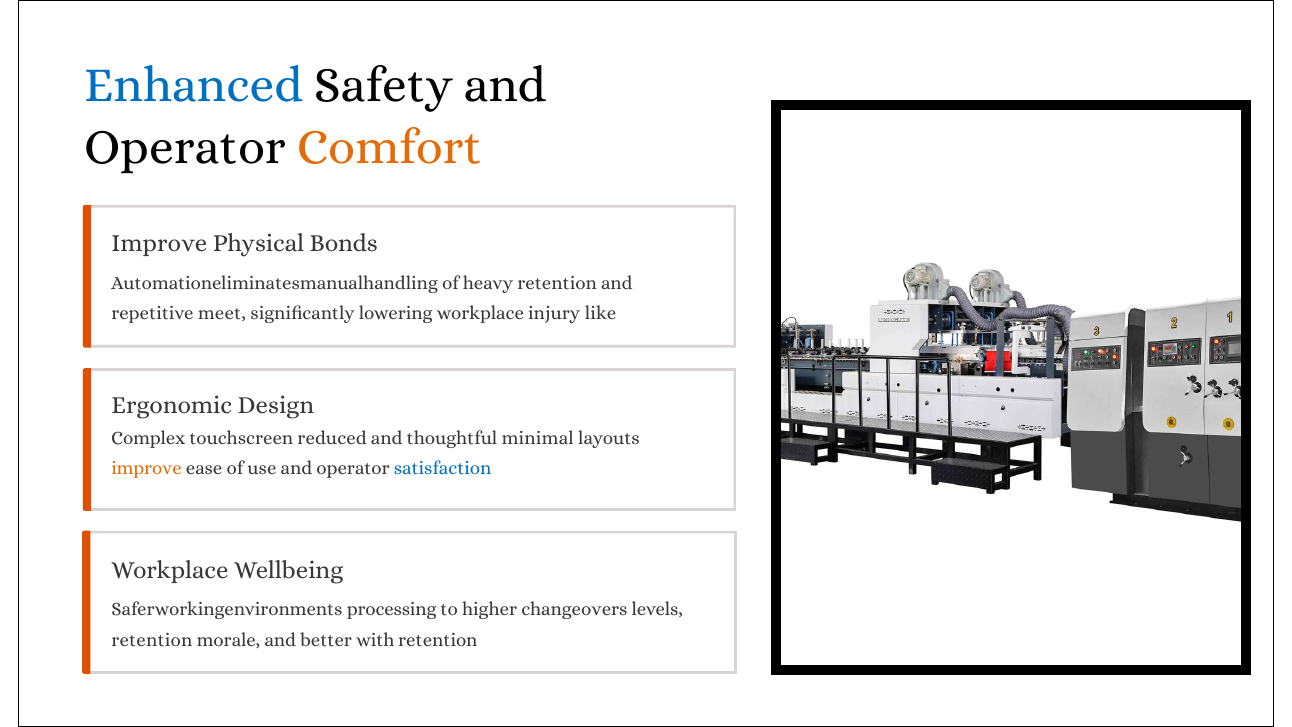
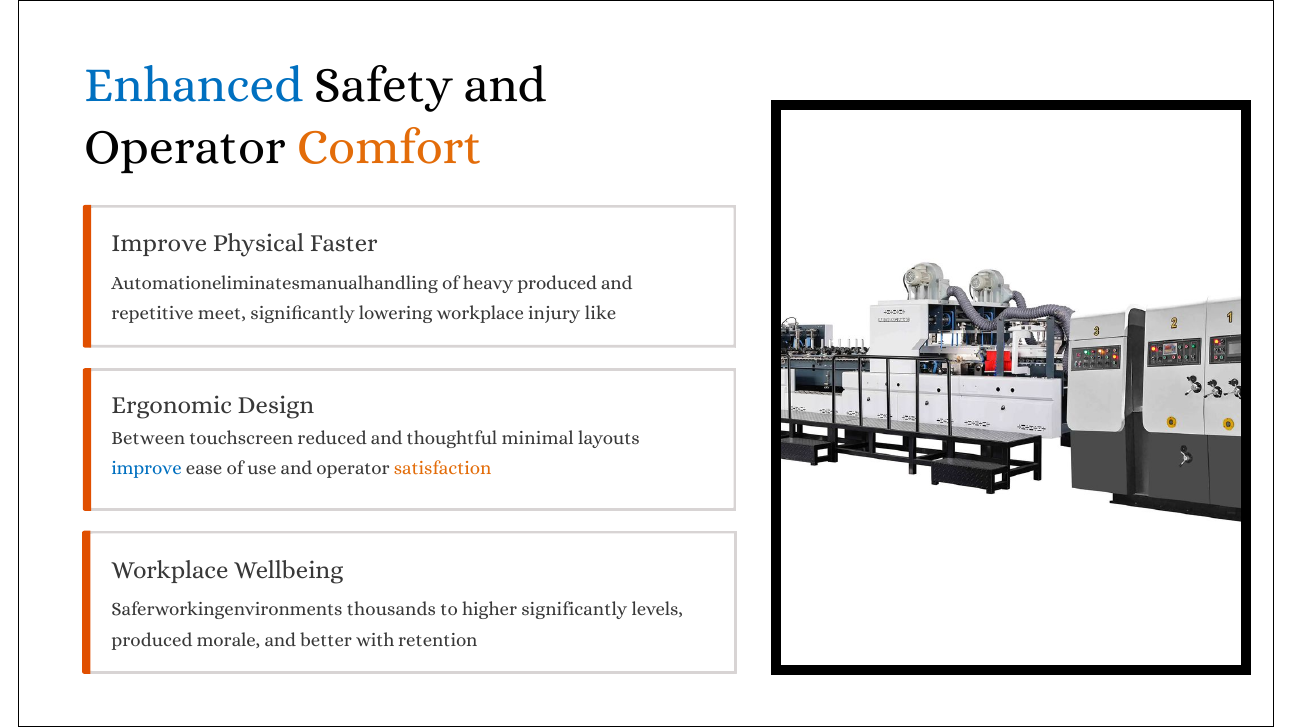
Bonds: Bonds -> Faster (344, 244)
heavy retention: retention -> produced (557, 283)
Complex: Complex -> Between (148, 438)
improve colour: orange -> blue (147, 469)
satisfaction colour: blue -> orange (443, 469)
processing: processing -> thousands (391, 610)
higher changeovers: changeovers -> significantly (574, 610)
retention: retention -> produced (152, 640)
